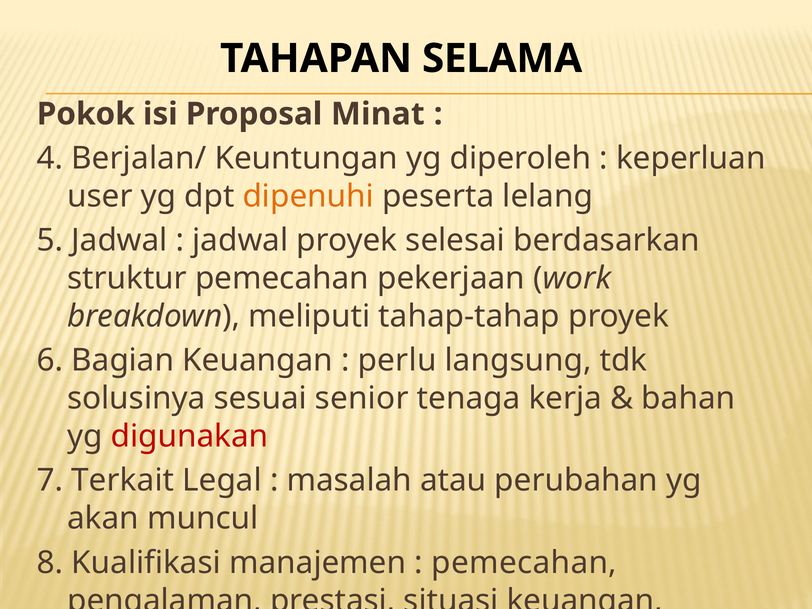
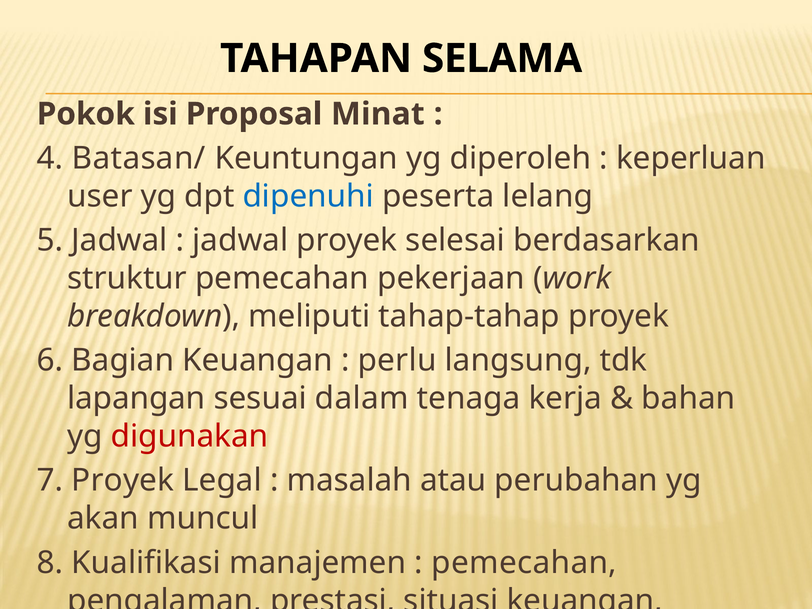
Berjalan/: Berjalan/ -> Batasan/ (139, 158)
dipenuhi colour: orange -> blue (308, 196)
solusinya: solusinya -> lapangan (136, 398)
senior: senior -> dalam (362, 398)
7 Terkait: Terkait -> Proyek (123, 481)
